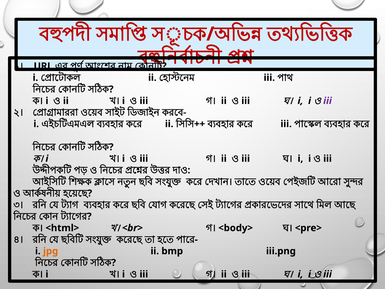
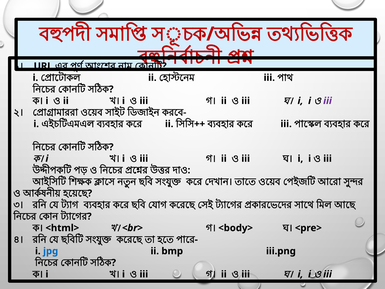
jpg colour: orange -> blue (51, 251)
